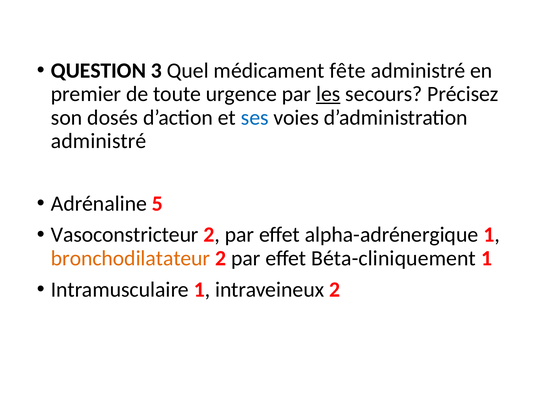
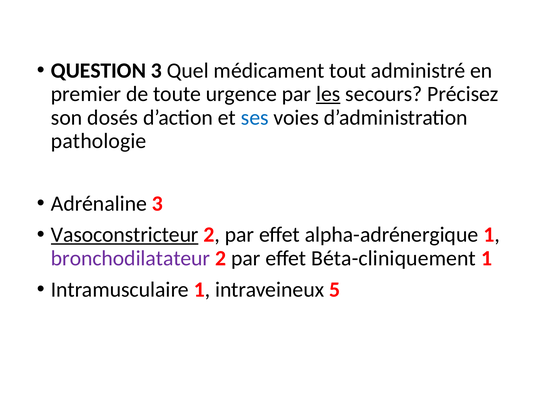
fête: fête -> tout (348, 71)
administré: administré -> pathologie (99, 141)
Adrénaline 5: 5 -> 3 (158, 203)
Vasoconstricteur underline: none -> present (125, 235)
bronchodilatateur colour: orange -> purple (131, 258)
intraveineux 2: 2 -> 5 (335, 290)
